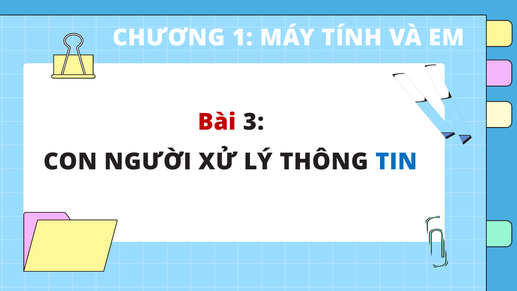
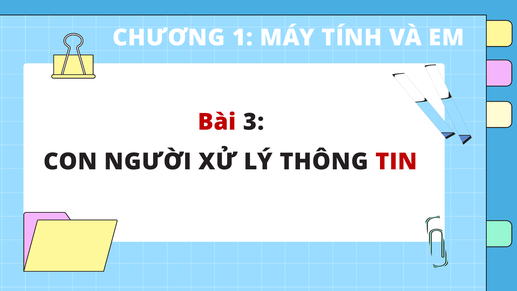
TIN colour: blue -> red (397, 162)
